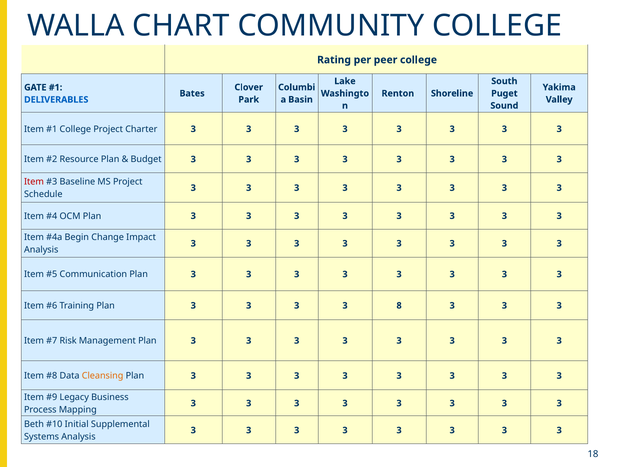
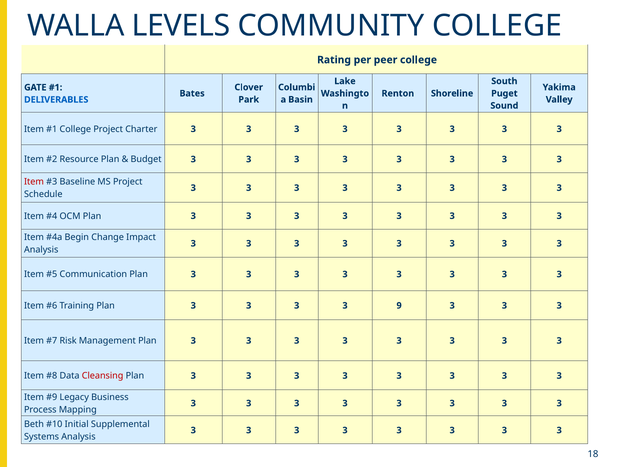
CHART: CHART -> LEVELS (181, 26)
8: 8 -> 9 (399, 306)
Cleansing colour: orange -> red (103, 376)
